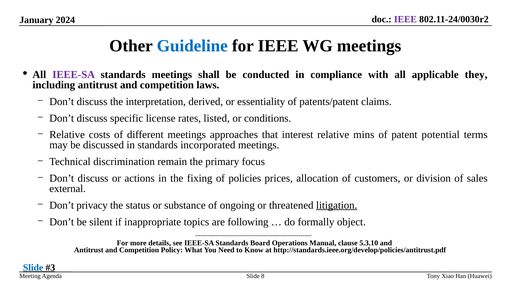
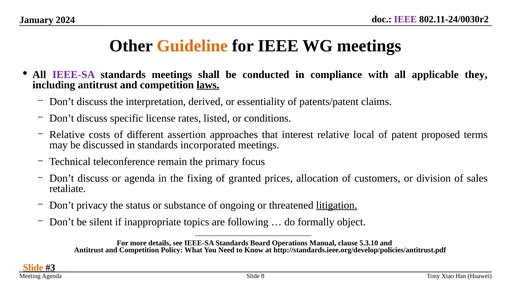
Guideline colour: blue -> orange (192, 46)
laws underline: none -> present (208, 85)
different meetings: meetings -> assertion (187, 135)
mins: mins -> local (364, 135)
potential: potential -> proposed (441, 135)
discrimination: discrimination -> teleconference (124, 161)
or actions: actions -> agenda (140, 178)
policies: policies -> granted (245, 178)
external: external -> retaliate (68, 188)
Slide colour: blue -> orange (33, 267)
